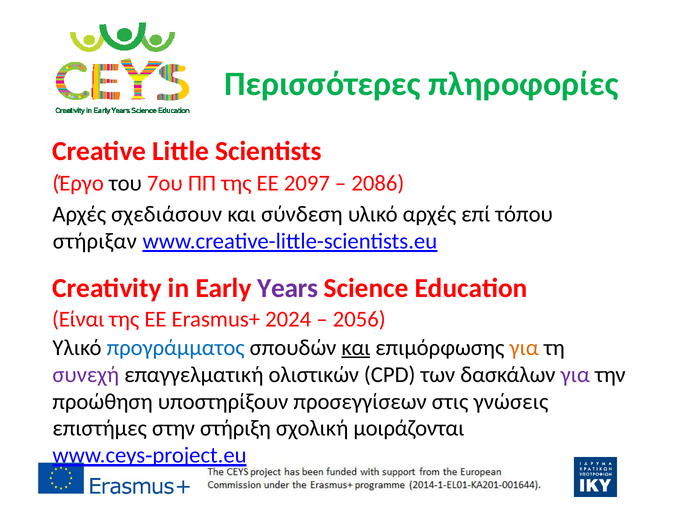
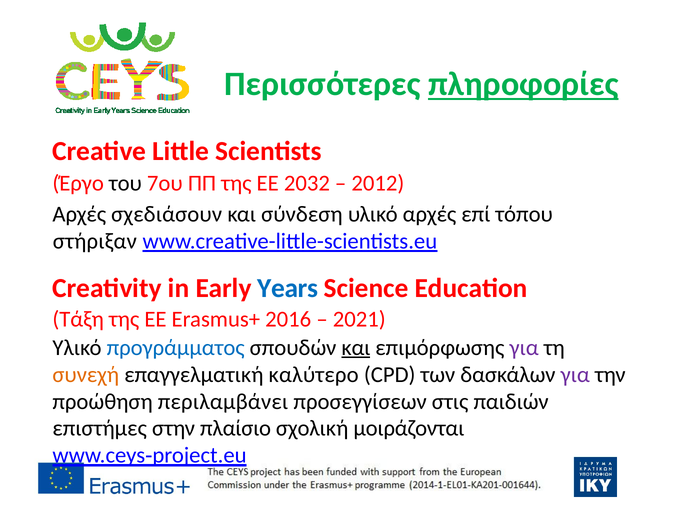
πληροφορίες underline: none -> present (523, 84)
2097: 2097 -> 2032 (307, 183)
2086: 2086 -> 2012 (378, 183)
Years colour: purple -> blue (288, 288)
Είναι: Είναι -> Τάξη (78, 319)
2024: 2024 -> 2016 (288, 319)
2056: 2056 -> 2021 (359, 319)
για colour: orange -> purple (524, 347)
συνεχή colour: purple -> orange (86, 374)
ολιστικών: ολιστικών -> καλύτερο (314, 374)
υποστηρίξουν: υποστηρίξουν -> περιλαμβάνει (223, 401)
γνώσεις: γνώσεις -> παιδιών (511, 401)
στήριξη: στήριξη -> πλαίσιο (236, 428)
